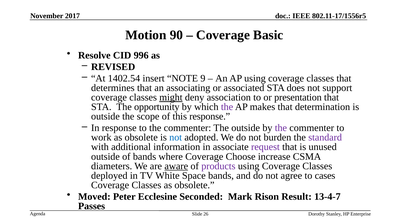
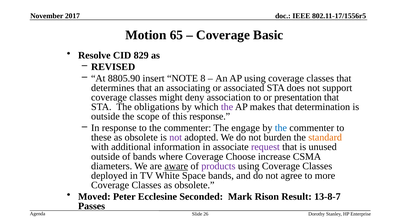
90: 90 -> 65 (176, 35)
996: 996 -> 829 (141, 55)
1402.54: 1402.54 -> 8805.90 (124, 78)
9: 9 -> 8 (203, 78)
might underline: present -> none (171, 98)
opportunity: opportunity -> obligations (157, 107)
The outside: outside -> engage (246, 128)
the colour: purple -> blue (281, 128)
work: work -> these (101, 138)
not colour: blue -> purple (176, 138)
standard colour: purple -> orange (325, 138)
cases: cases -> more (325, 176)
13-4-7: 13-4-7 -> 13-8-7 (327, 197)
